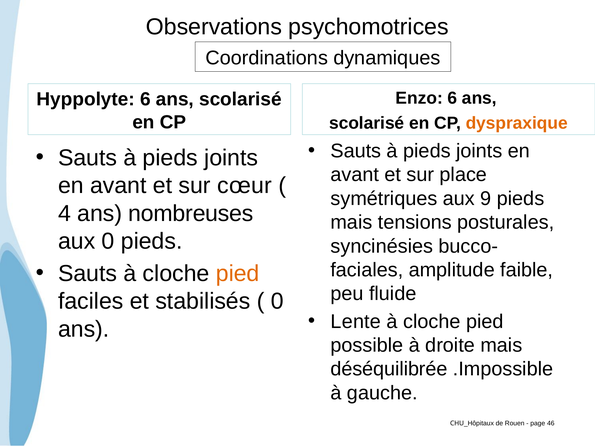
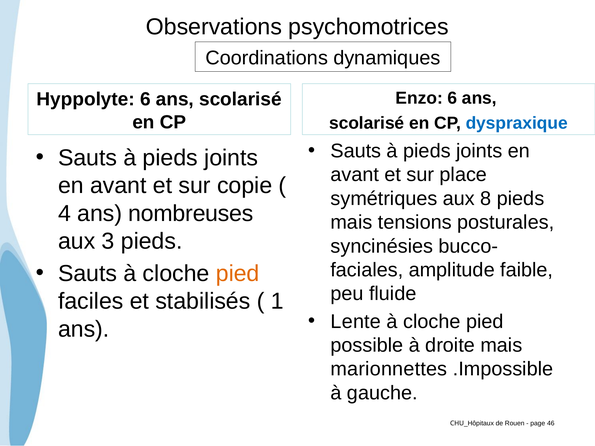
dyspraxique colour: orange -> blue (517, 123)
cœur: cœur -> copie (245, 186)
9: 9 -> 8 (486, 199)
aux 0: 0 -> 3 (108, 241)
0: 0 -> 1 (277, 301)
déséquilibrée: déséquilibrée -> marionnettes (389, 369)
